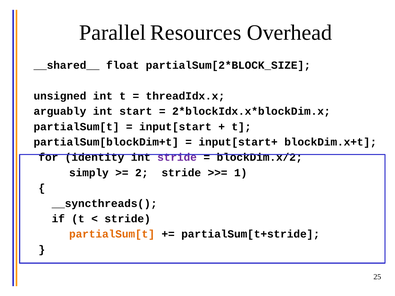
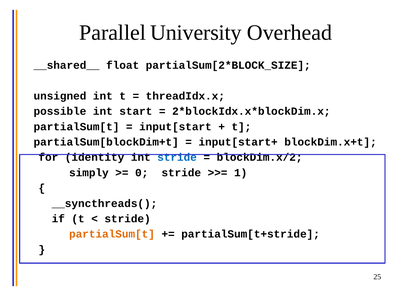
Resources: Resources -> University (196, 33)
arguably: arguably -> possible (60, 111)
stride colour: purple -> blue (177, 157)
2: 2 -> 0 (142, 173)
